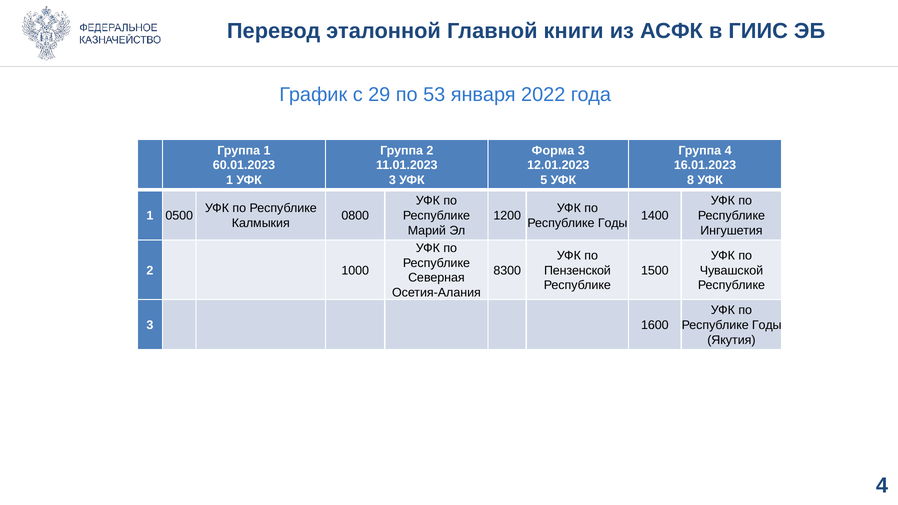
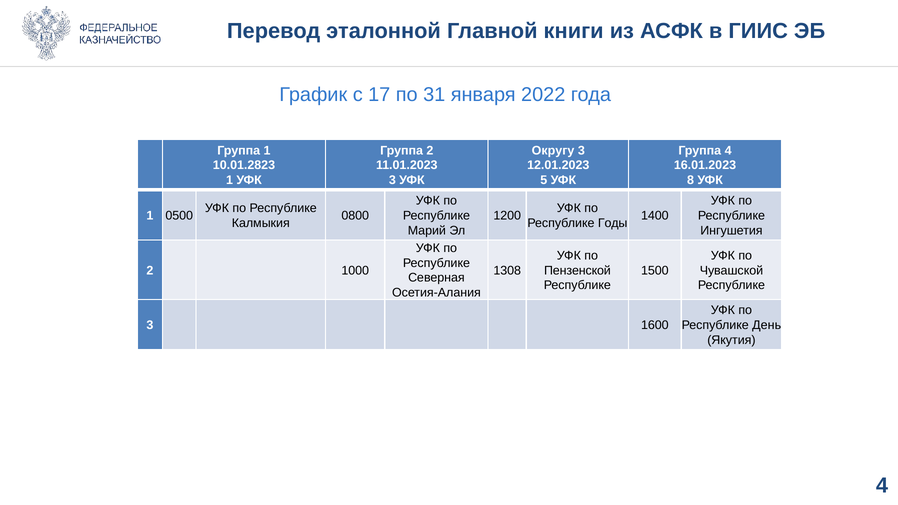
29: 29 -> 17 (379, 95)
53: 53 -> 31 (434, 95)
Форма: Форма -> Округу (553, 150)
60.01.2023: 60.01.2023 -> 10.01.2823 (244, 165)
8300: 8300 -> 1308 (507, 270)
Годы: Годы -> День (767, 325)
